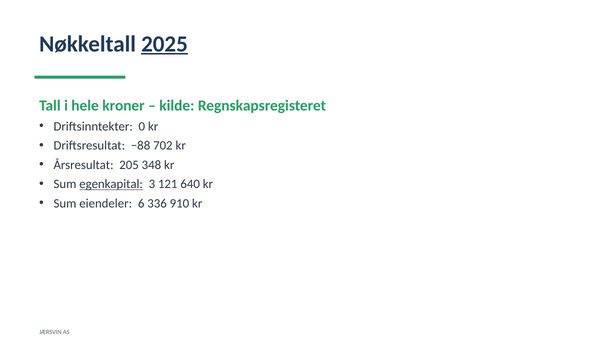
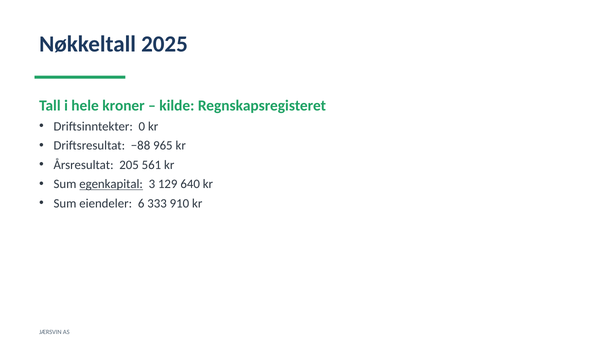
2025 underline: present -> none (164, 44)
702: 702 -> 965 (163, 146)
348: 348 -> 561 (151, 165)
121: 121 -> 129 (168, 184)
336: 336 -> 333 (157, 203)
